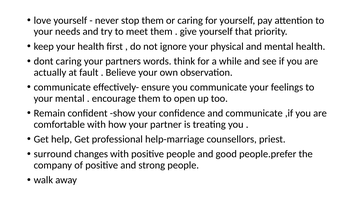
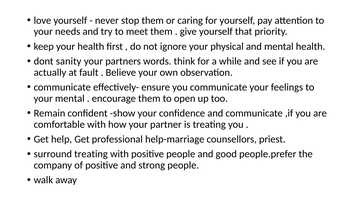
dont caring: caring -> sanity (69, 61)
surround changes: changes -> treating (91, 155)
